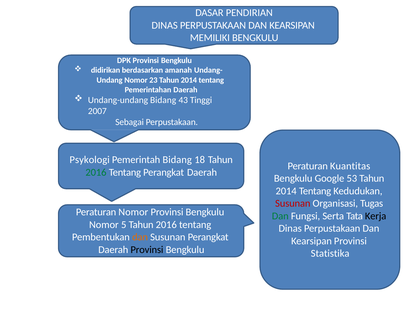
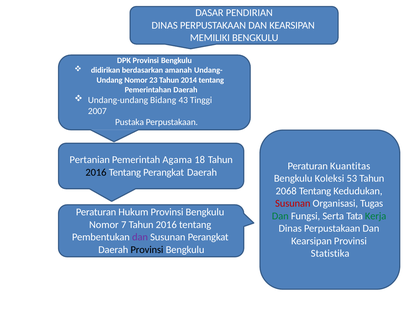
Sebagai: Sebagai -> Pustaka (130, 122)
Psykologi: Psykologi -> Pertanian (90, 160)
Pemerintah Bidang: Bidang -> Agama (177, 160)
2016 colour: green -> black (96, 172)
Google: Google -> Koleksi (329, 179)
2014: 2014 -> 2068 (286, 191)
Peraturan Nomor: Nomor -> Hukum (133, 212)
Kerja colour: black -> green (376, 216)
5: 5 -> 7 (124, 225)
dan colour: orange -> purple (140, 237)
